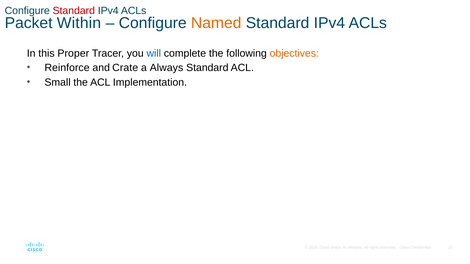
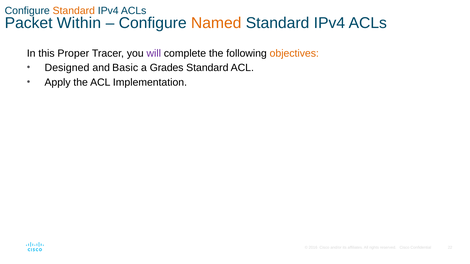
Standard colour: red -> orange (74, 11)
will colour: blue -> purple (154, 53)
Reinforce: Reinforce -> Designed (67, 68)
Crate: Crate -> Basic (125, 68)
Always: Always -> Grades (167, 68)
Small: Small -> Apply (58, 83)
